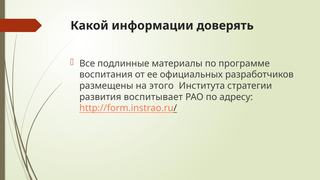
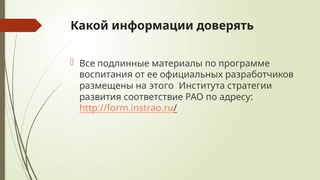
воспитывает: воспитывает -> соответствие (153, 97)
